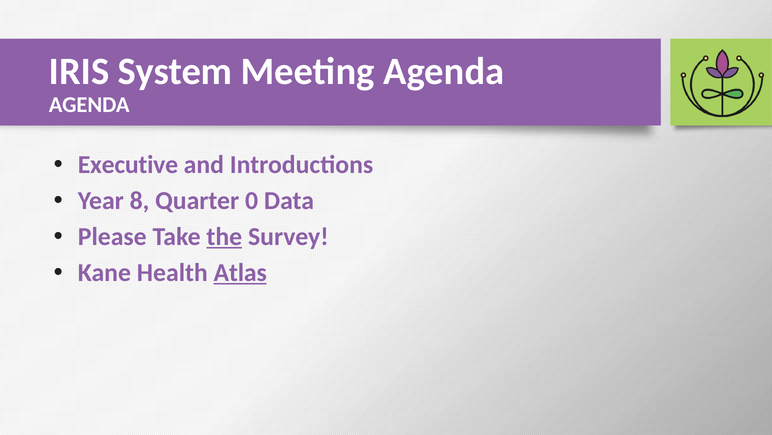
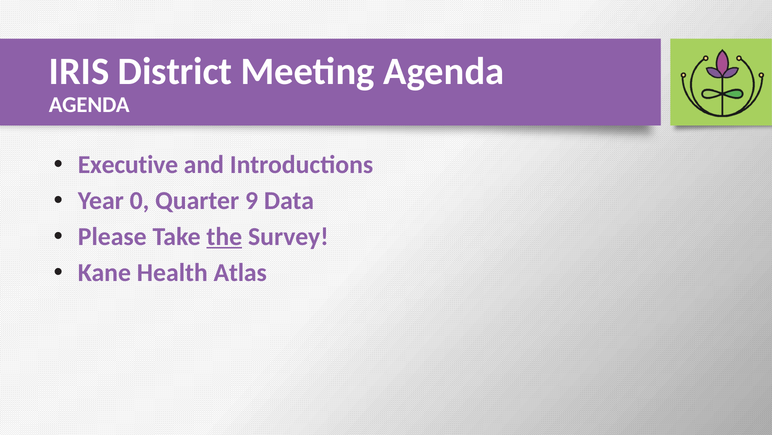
System: System -> District (175, 71)
8: 8 -> 0 (140, 200)
0: 0 -> 9 (252, 200)
Atlas underline: present -> none (240, 272)
